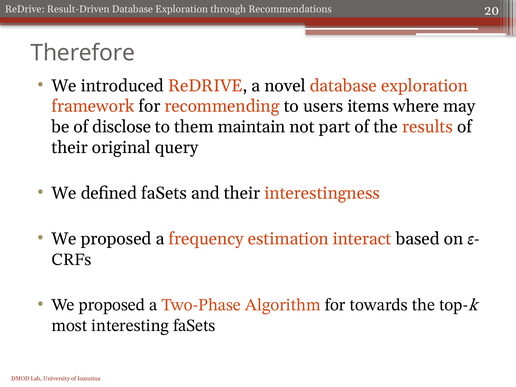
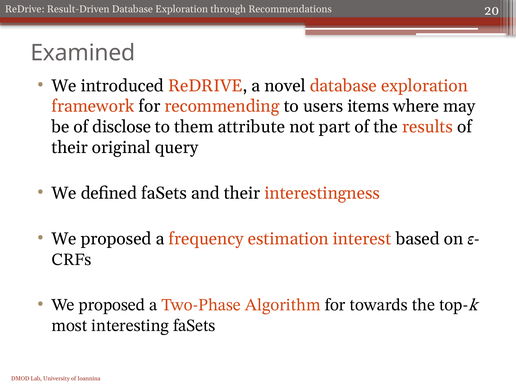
Therefore: Therefore -> Examined (83, 53)
maintain: maintain -> attribute (251, 127)
interact: interact -> interest (362, 239)
